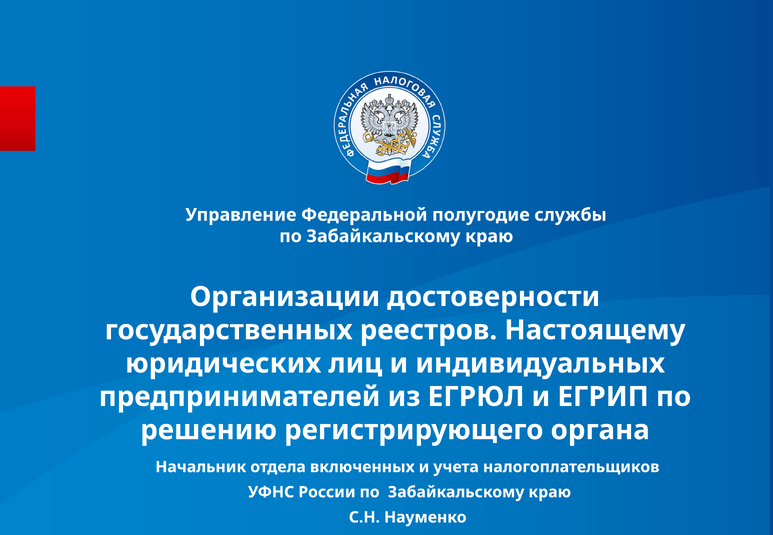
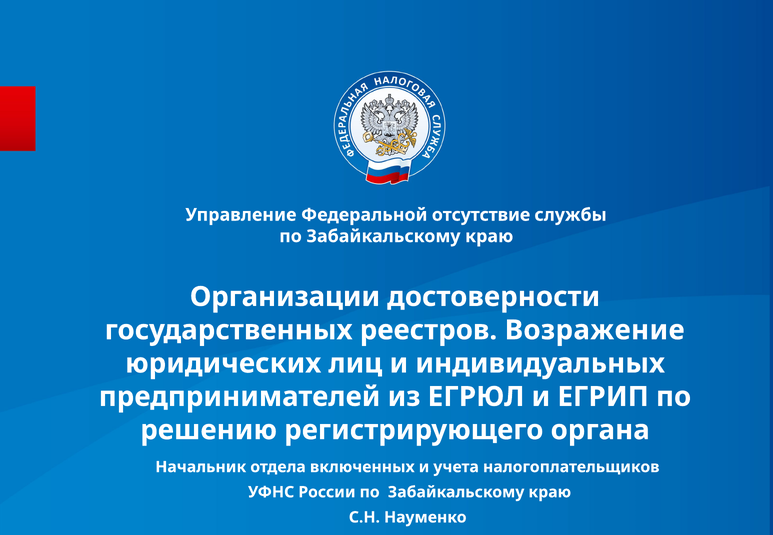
полугодие: полугодие -> отсутствие (481, 215)
Настоящему: Настоящему -> Возражение (595, 330)
